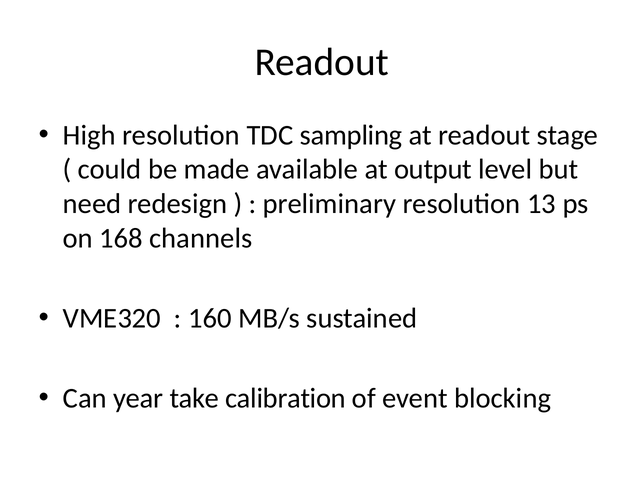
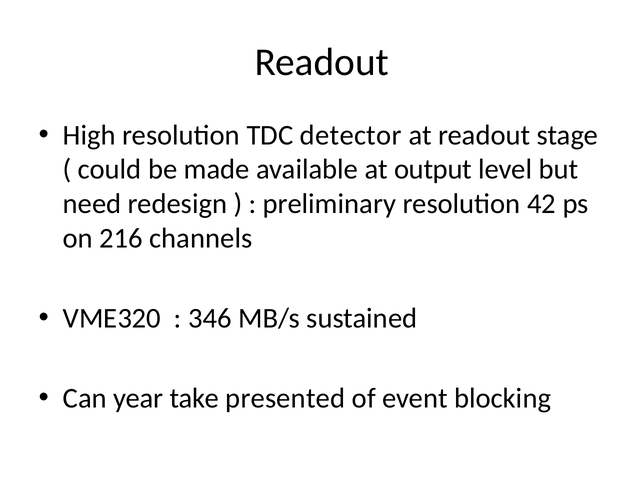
sampling: sampling -> detector (351, 135)
13: 13 -> 42 (541, 204)
168: 168 -> 216 (121, 238)
160: 160 -> 346 (210, 318)
calibration: calibration -> presented (285, 399)
